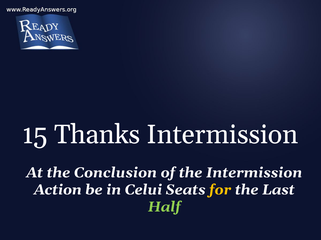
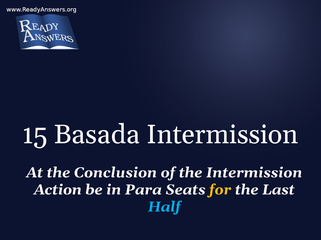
Thanks: Thanks -> Basada (97, 135)
Celui: Celui -> Para (143, 190)
Half colour: light green -> light blue (164, 207)
